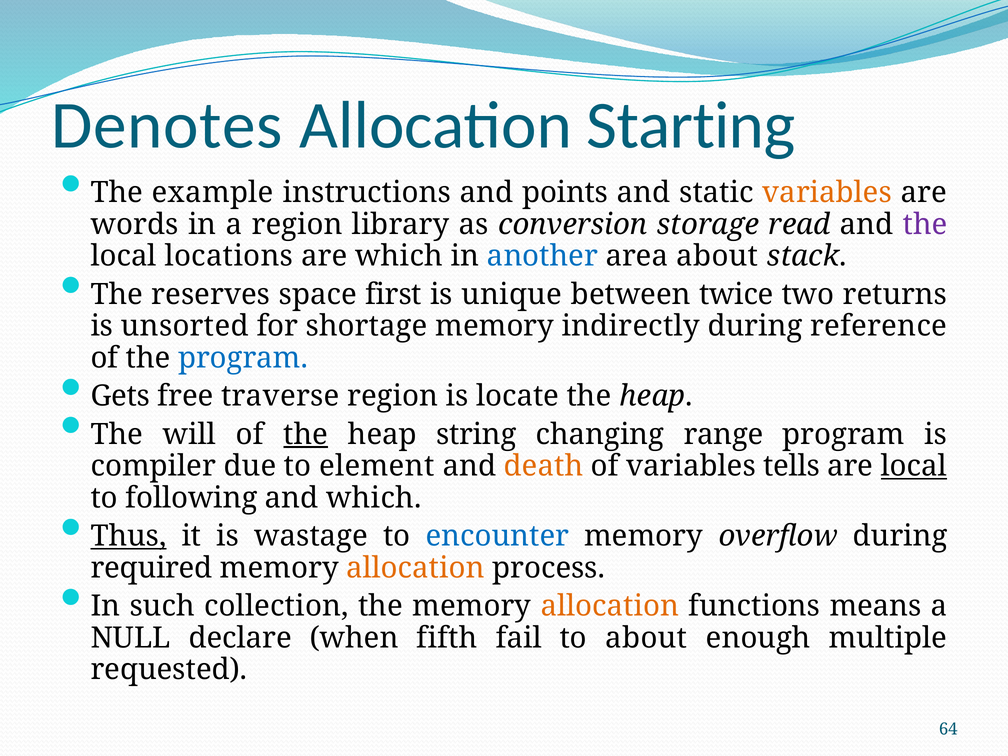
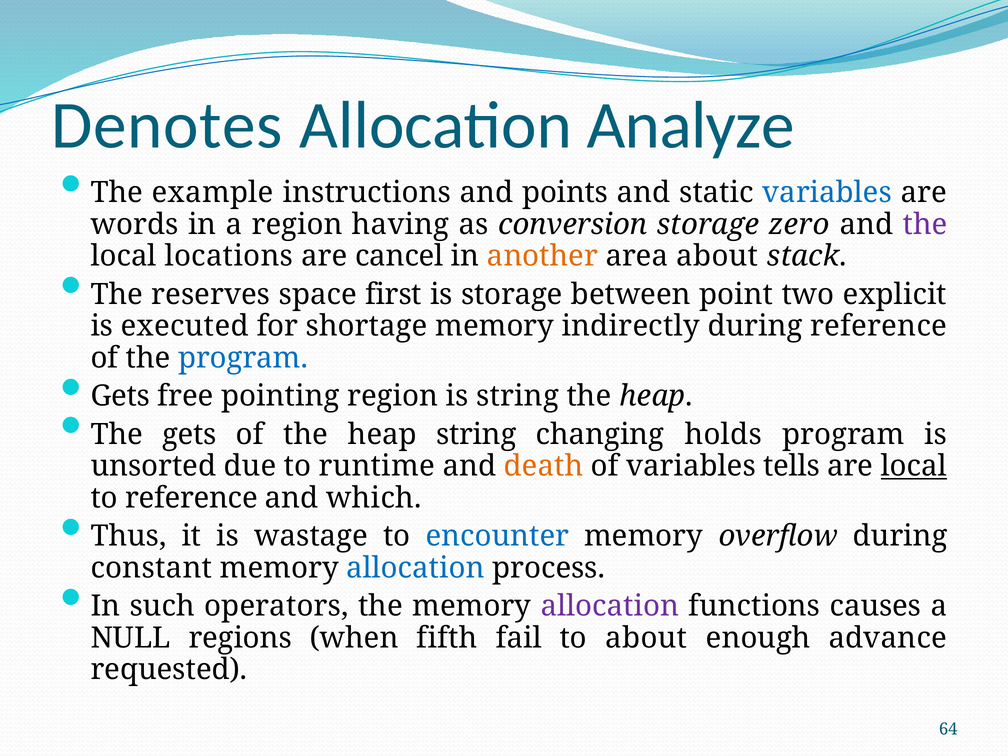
Starting: Starting -> Analyze (691, 126)
variables colour: orange -> blue (827, 193)
library: library -> having (401, 224)
read: read -> zero (799, 224)
are which: which -> cancel (399, 256)
another colour: blue -> orange (542, 256)
is unique: unique -> storage (512, 294)
twice: twice -> point (736, 294)
returns: returns -> explicit (895, 294)
unsorted: unsorted -> executed (185, 326)
traverse: traverse -> pointing (280, 396)
is locate: locate -> string (517, 396)
The will: will -> gets (189, 434)
the underline: present -> none (306, 434)
range: range -> holds (723, 434)
compiler: compiler -> unsorted (153, 466)
element: element -> runtime (377, 466)
to following: following -> reference (192, 498)
Thus underline: present -> none (129, 536)
required: required -> constant (151, 568)
allocation colour: orange -> blue (415, 568)
collection: collection -> operators (276, 606)
allocation colour: orange -> purple (610, 606)
means: means -> causes (876, 606)
declare: declare -> regions (240, 638)
multiple: multiple -> advance (888, 638)
